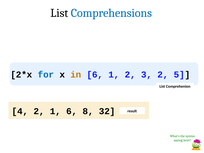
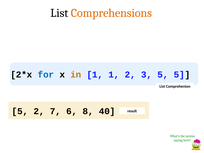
Comprehensions colour: blue -> orange (111, 13)
in 6: 6 -> 1 (95, 75)
3 2: 2 -> 5 (163, 75)
4: 4 -> 5 (20, 111)
2 1: 1 -> 7 (55, 111)
32: 32 -> 40 (107, 111)
